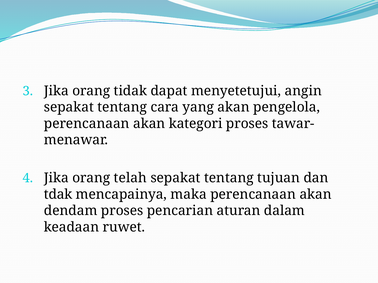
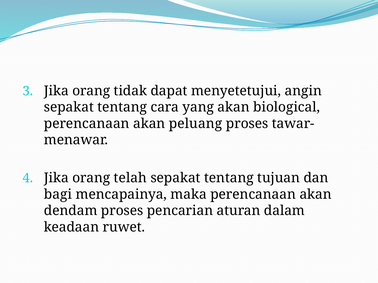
pengelola: pengelola -> biological (287, 107)
kategori: kategori -> peluang (196, 124)
tdak: tdak -> bagi (58, 195)
